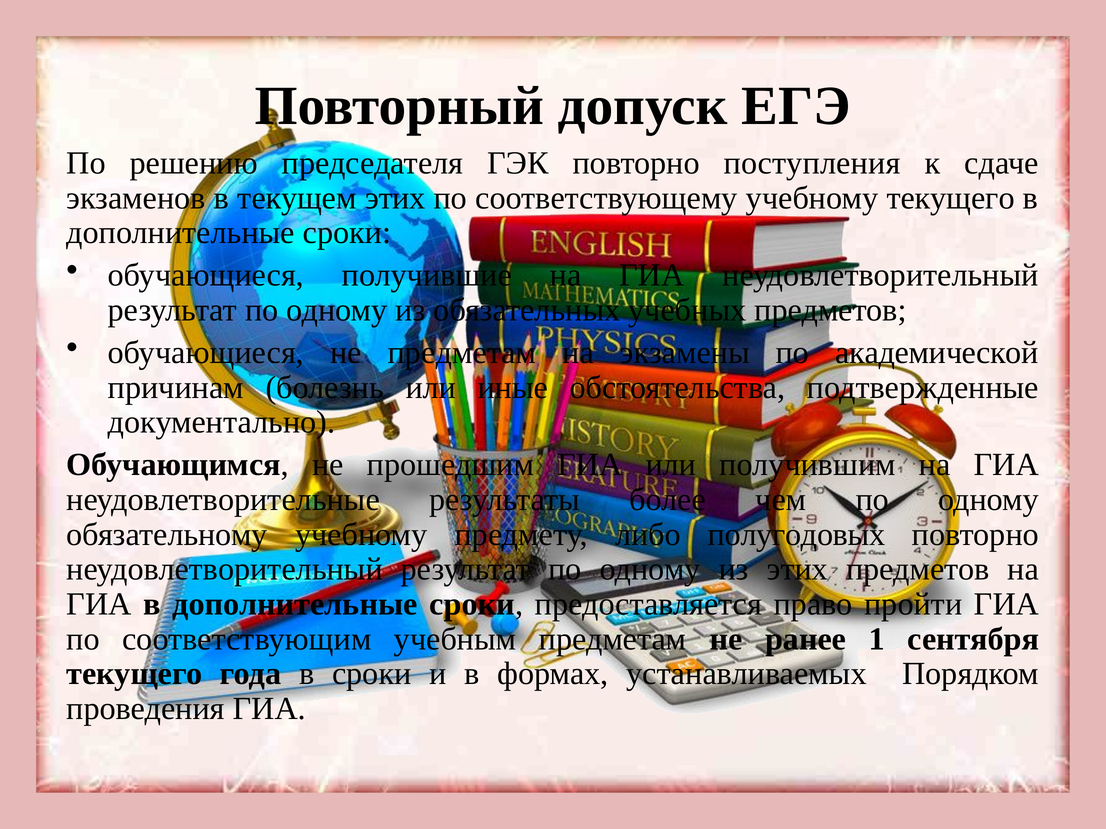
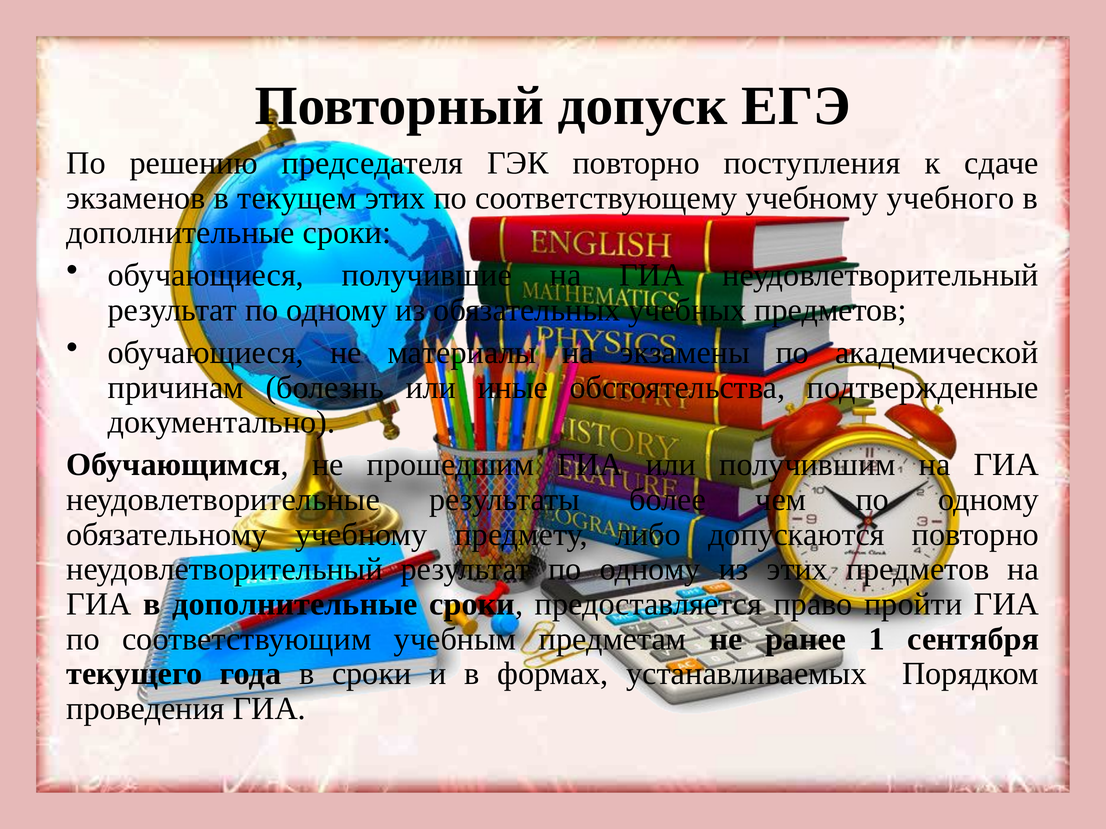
учебному текущего: текущего -> учебного (950, 198)
не предметам: предметам -> материалы (462, 353)
полугодовых: полугодовых -> допускаются (796, 535)
